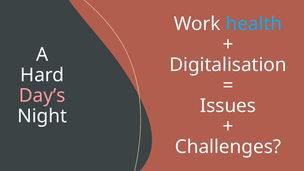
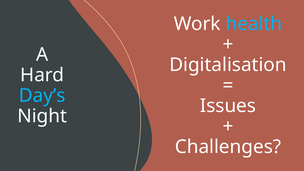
Day’s colour: pink -> light blue (42, 96)
